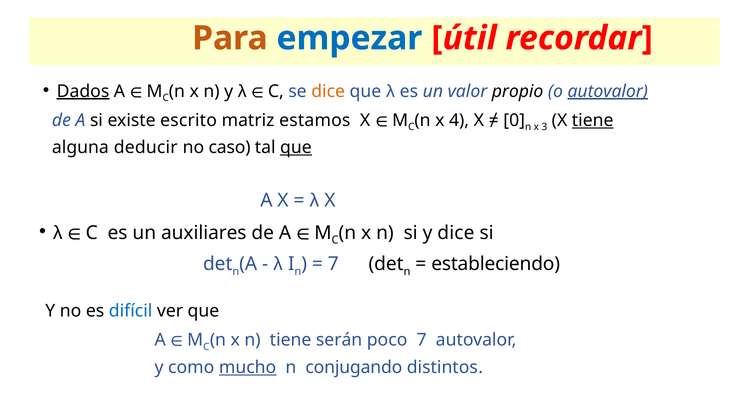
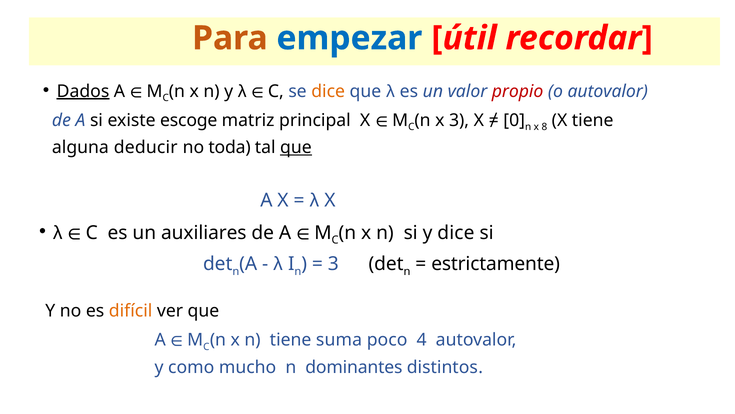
propio colour: black -> red (518, 91)
autovalor underline: present -> none (608, 91)
escrito: escrito -> escoge (189, 120)
estamos: estamos -> principal (315, 120)
x 4: 4 -> 3 (459, 120)
3: 3 -> 8 (544, 127)
tiene underline: present -> none (593, 120)
caso: caso -> toda (230, 147)
7: 7 -> 3 (333, 264)
estableciendo: estableciendo -> estrictamente (496, 264)
difícil colour: blue -> orange (131, 310)
serán: serán -> suma (339, 340)
poco 7: 7 -> 4 (422, 340)
mucho underline: present -> none (248, 367)
conjugando: conjugando -> dominantes (354, 367)
